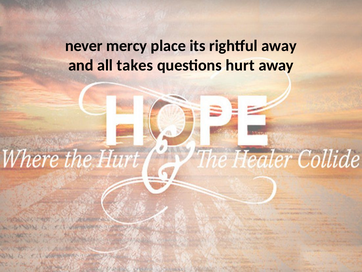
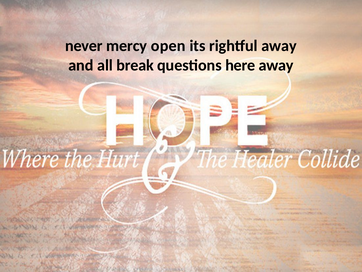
place: place -> open (168, 46)
takes: takes -> break (135, 65)
hurt: hurt -> here (240, 65)
